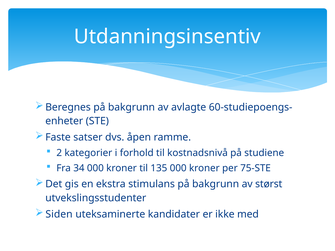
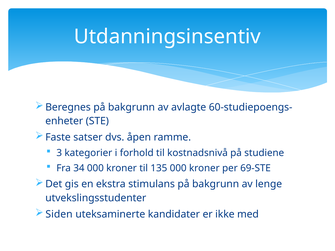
2: 2 -> 3 (59, 153)
75-STE: 75-STE -> 69-STE (256, 168)
størst: størst -> lenge (269, 184)
